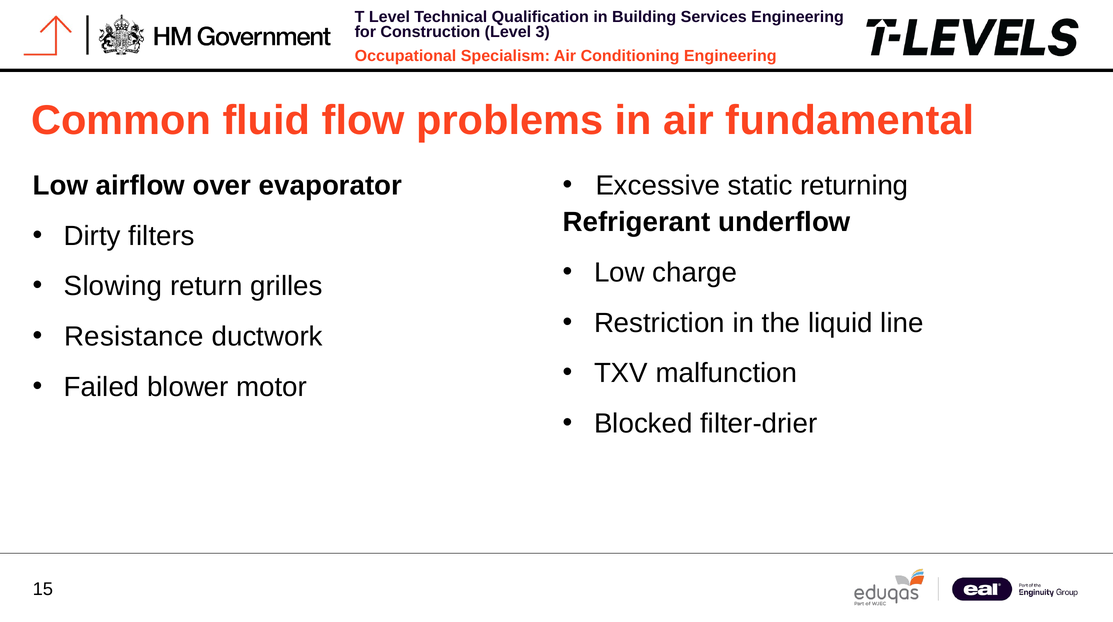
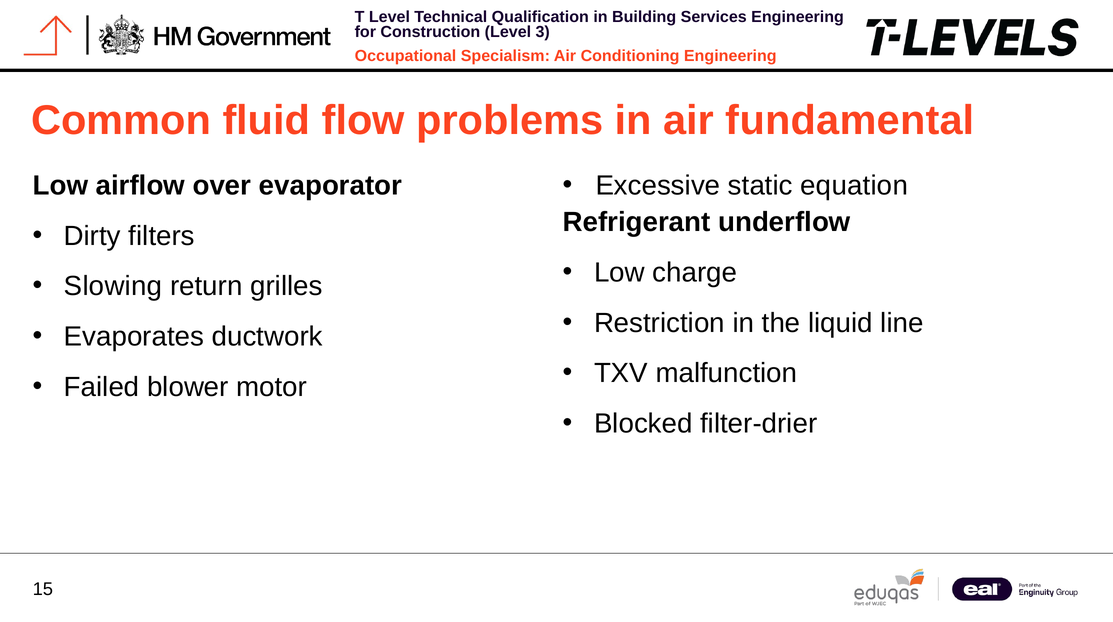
returning: returning -> equation (854, 186)
Resistance: Resistance -> Evaporates (134, 337)
